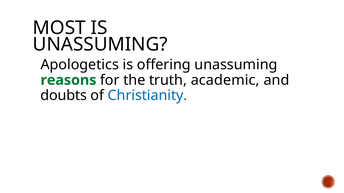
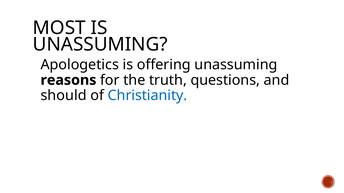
reasons colour: green -> black (68, 80)
academic: academic -> questions (225, 80)
doubts: doubts -> should (64, 96)
